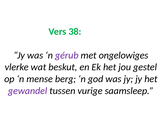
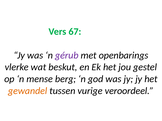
38: 38 -> 67 (75, 32)
ongelowiges: ongelowiges -> openbarings (124, 55)
gewandel colour: purple -> orange (28, 91)
saamsleep: saamsleep -> veroordeel (129, 91)
